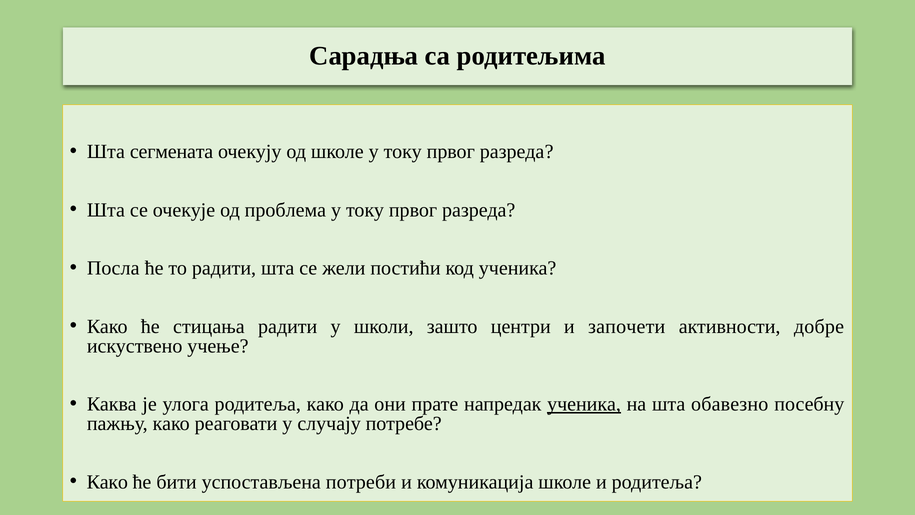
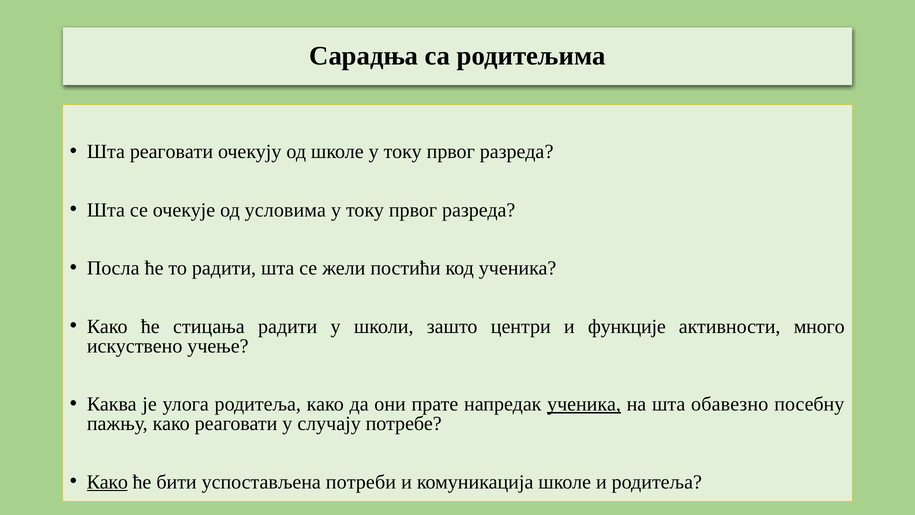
Шта сегмената: сегмената -> реаговати (172, 152)
проблема: проблема -> условима (285, 210)
започети: започети -> функције (627, 326)
добре: добре -> много (819, 326)
Како underline: none -> present (107, 482)
